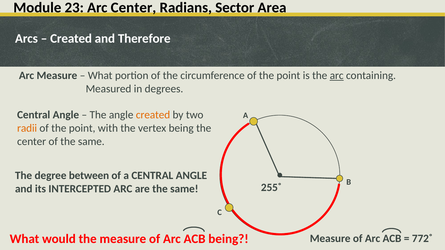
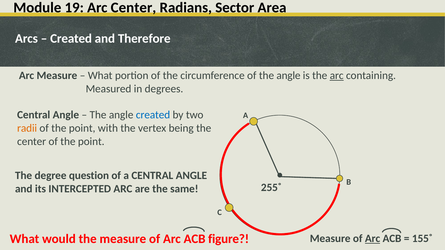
23: 23 -> 19 (74, 7)
circumference of the point: point -> angle (288, 76)
created colour: orange -> blue (153, 115)
center of the same: same -> point (91, 142)
between: between -> question (89, 176)
ACB being: being -> figure (229, 239)
Arc underline: none -> present (373, 239)
772˚: 772˚ -> 155˚ (422, 239)
